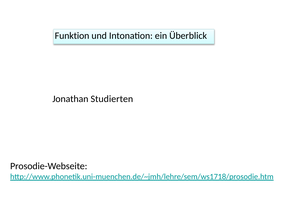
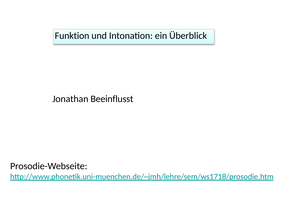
Studierten: Studierten -> Beeinflusst (112, 99)
